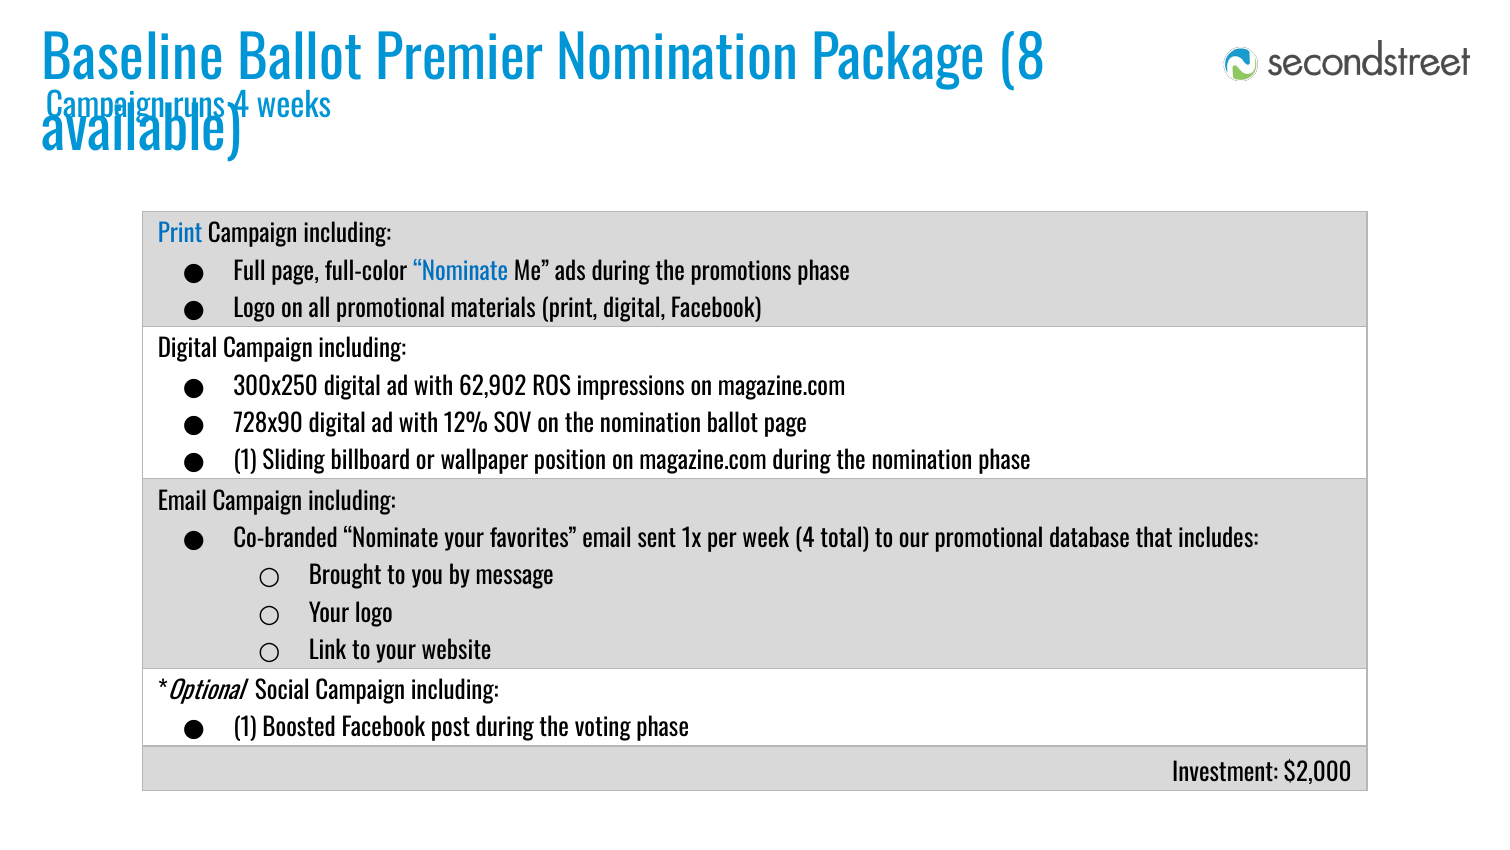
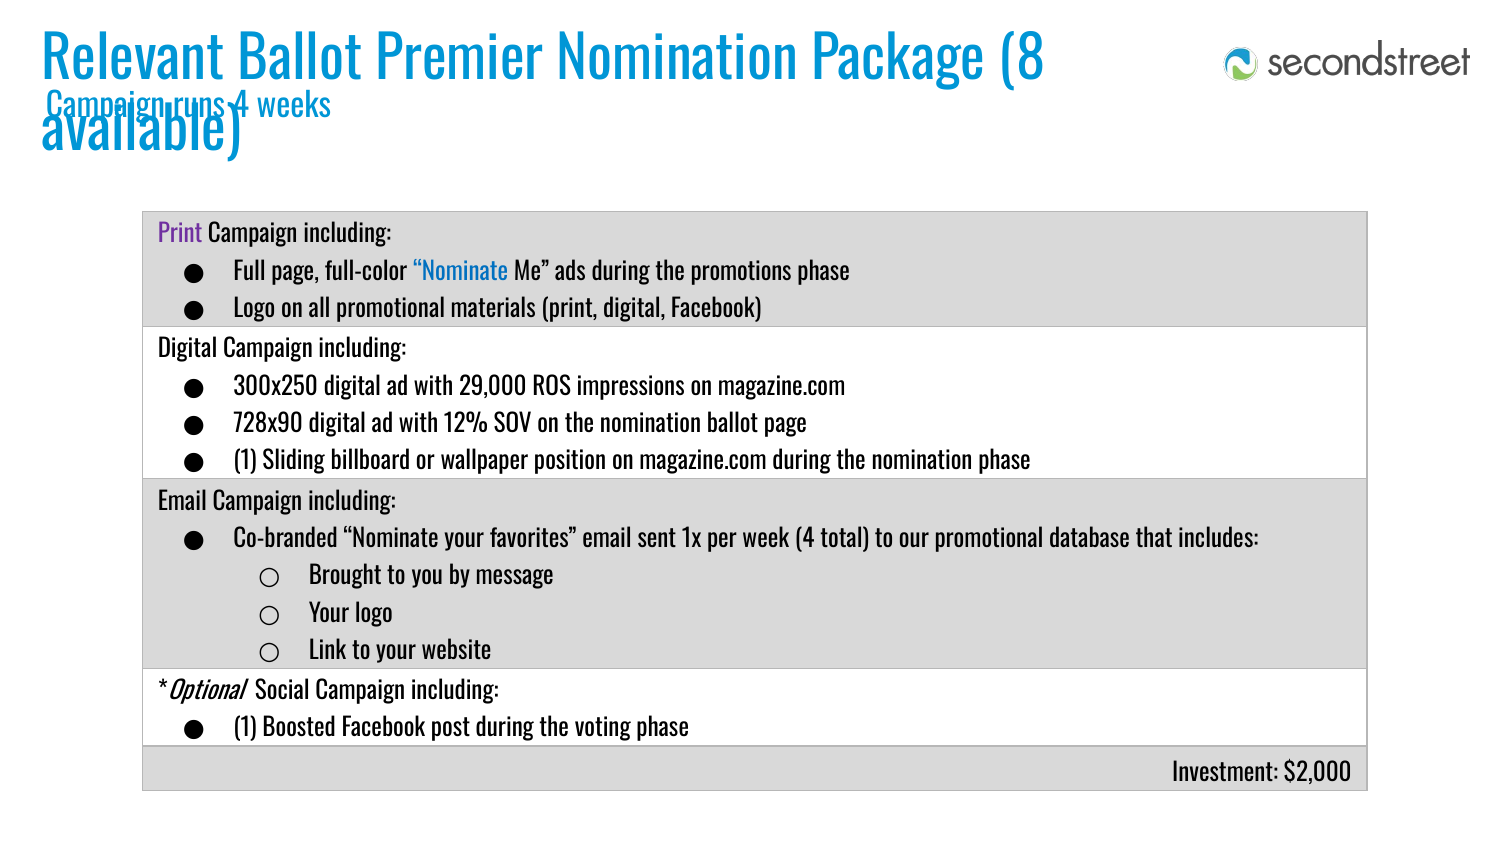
Baseline: Baseline -> Relevant (133, 61)
Print colour: blue -> purple (180, 234)
62,902: 62,902 -> 29,000 (493, 387)
